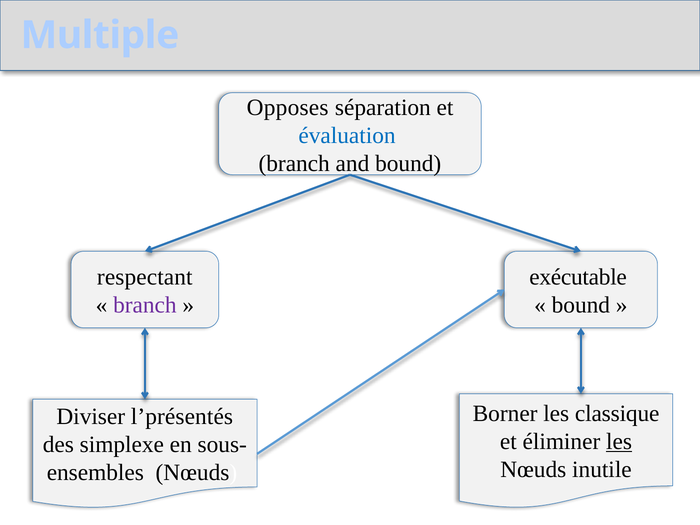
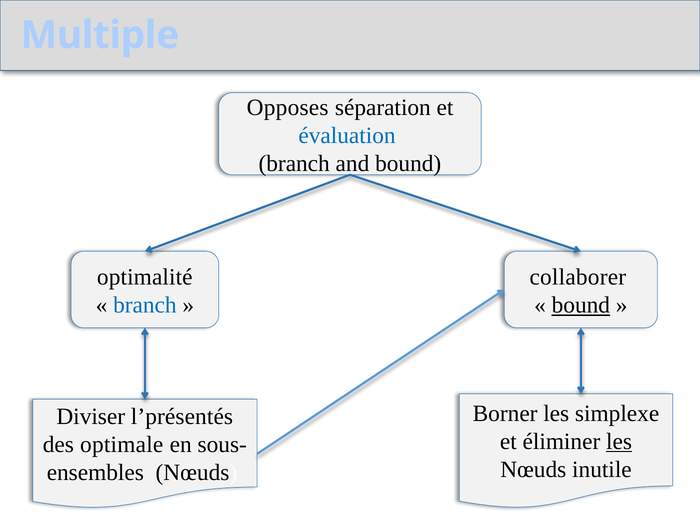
respectant: respectant -> optimalité (145, 277)
exécutable: exécutable -> collaborer (578, 277)
branch colour: purple -> blue (145, 305)
bound underline: none -> present (581, 305)
classique: classique -> simplexe (617, 413)
simplexe: simplexe -> optimale (122, 445)
